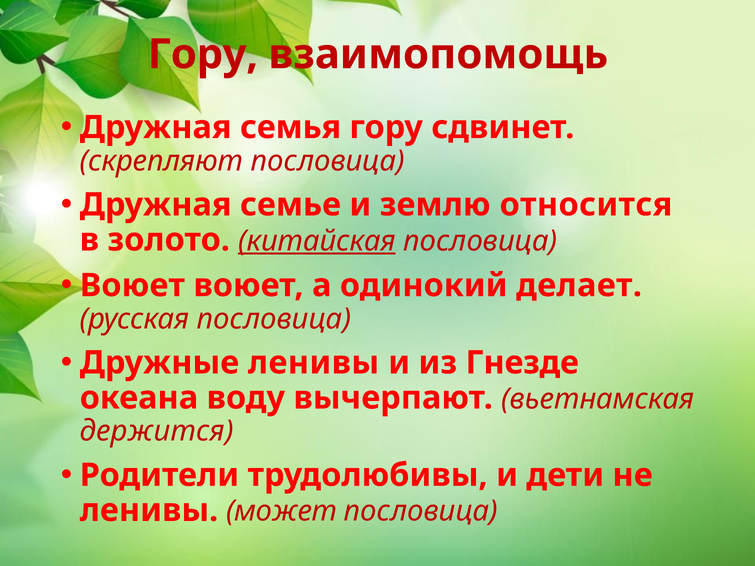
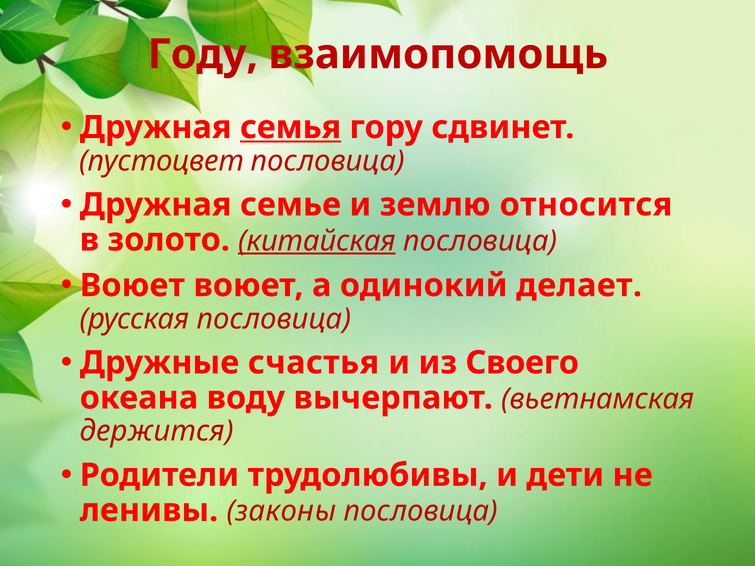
Гору: Гору -> Году (203, 54)
семья underline: none -> present (291, 127)
скрепляют: скрепляют -> пустоцвет (162, 161)
Дружные ленивы: ленивы -> счастья (313, 363)
Гнезде: Гнезде -> Своего (522, 363)
может: может -> законы (281, 512)
